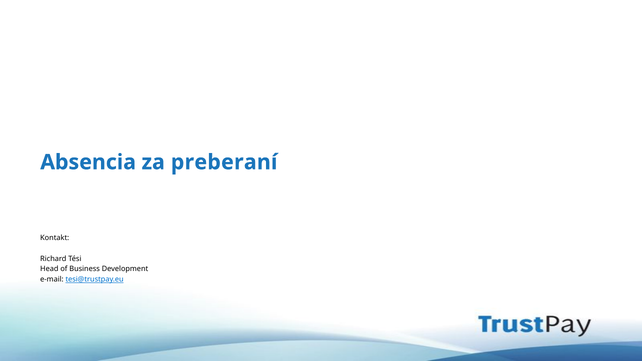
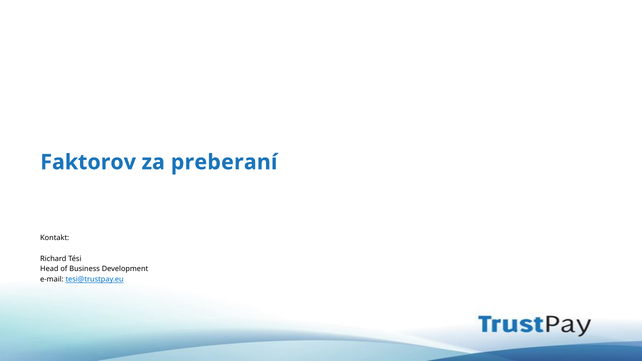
Absencia: Absencia -> Faktorov (88, 162)
